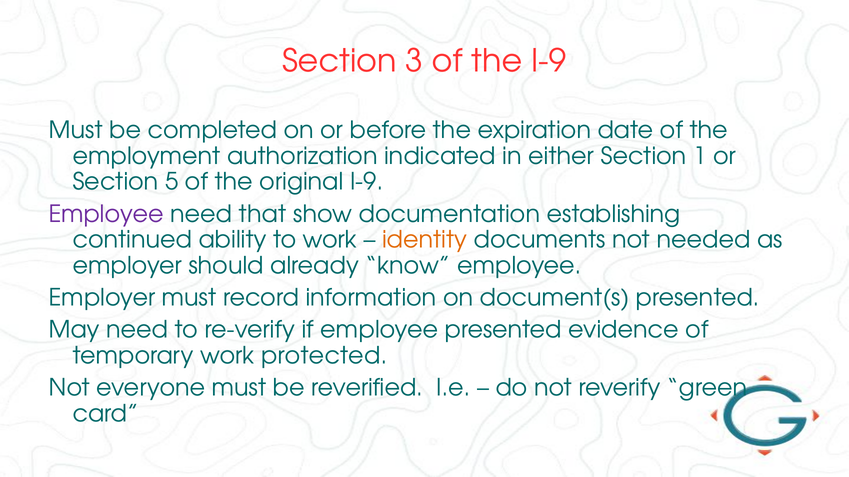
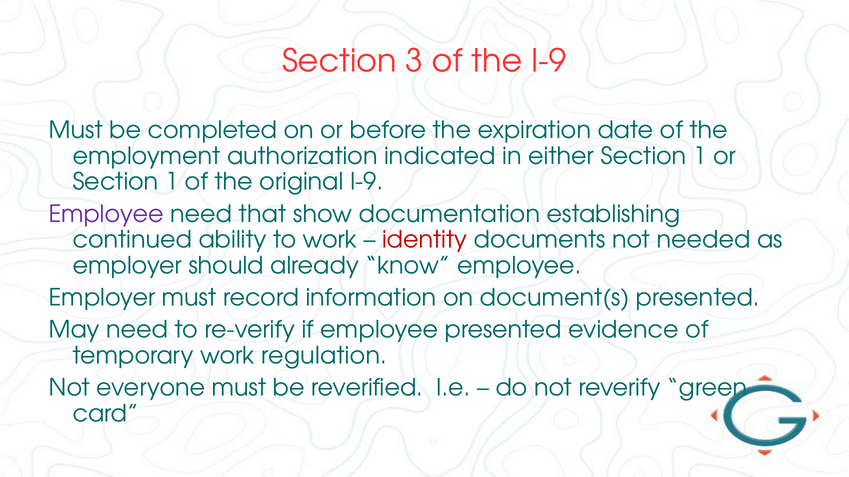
5: 5 -> 1 (172, 182)
identity colour: orange -> red (425, 240)
protected: protected -> regulation (324, 356)
